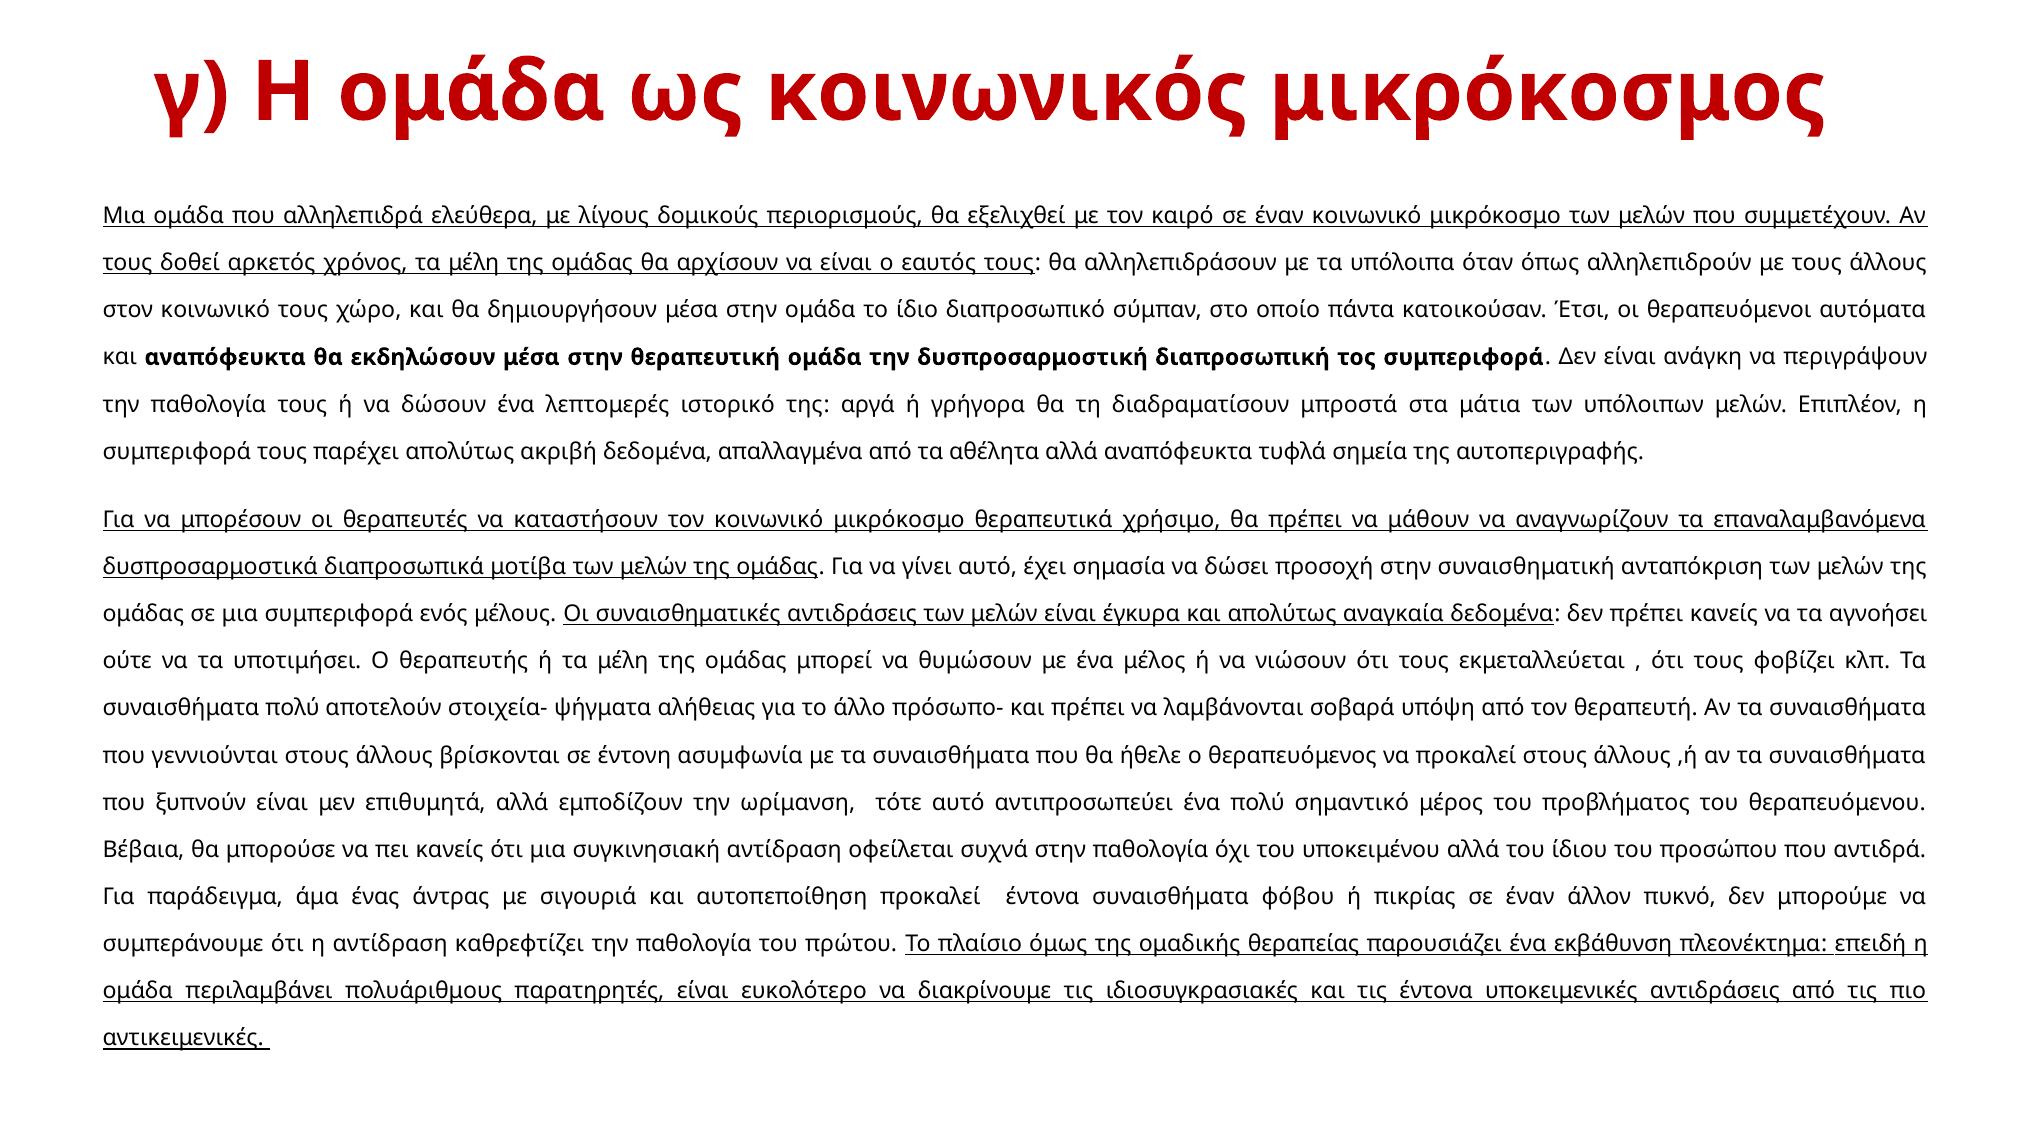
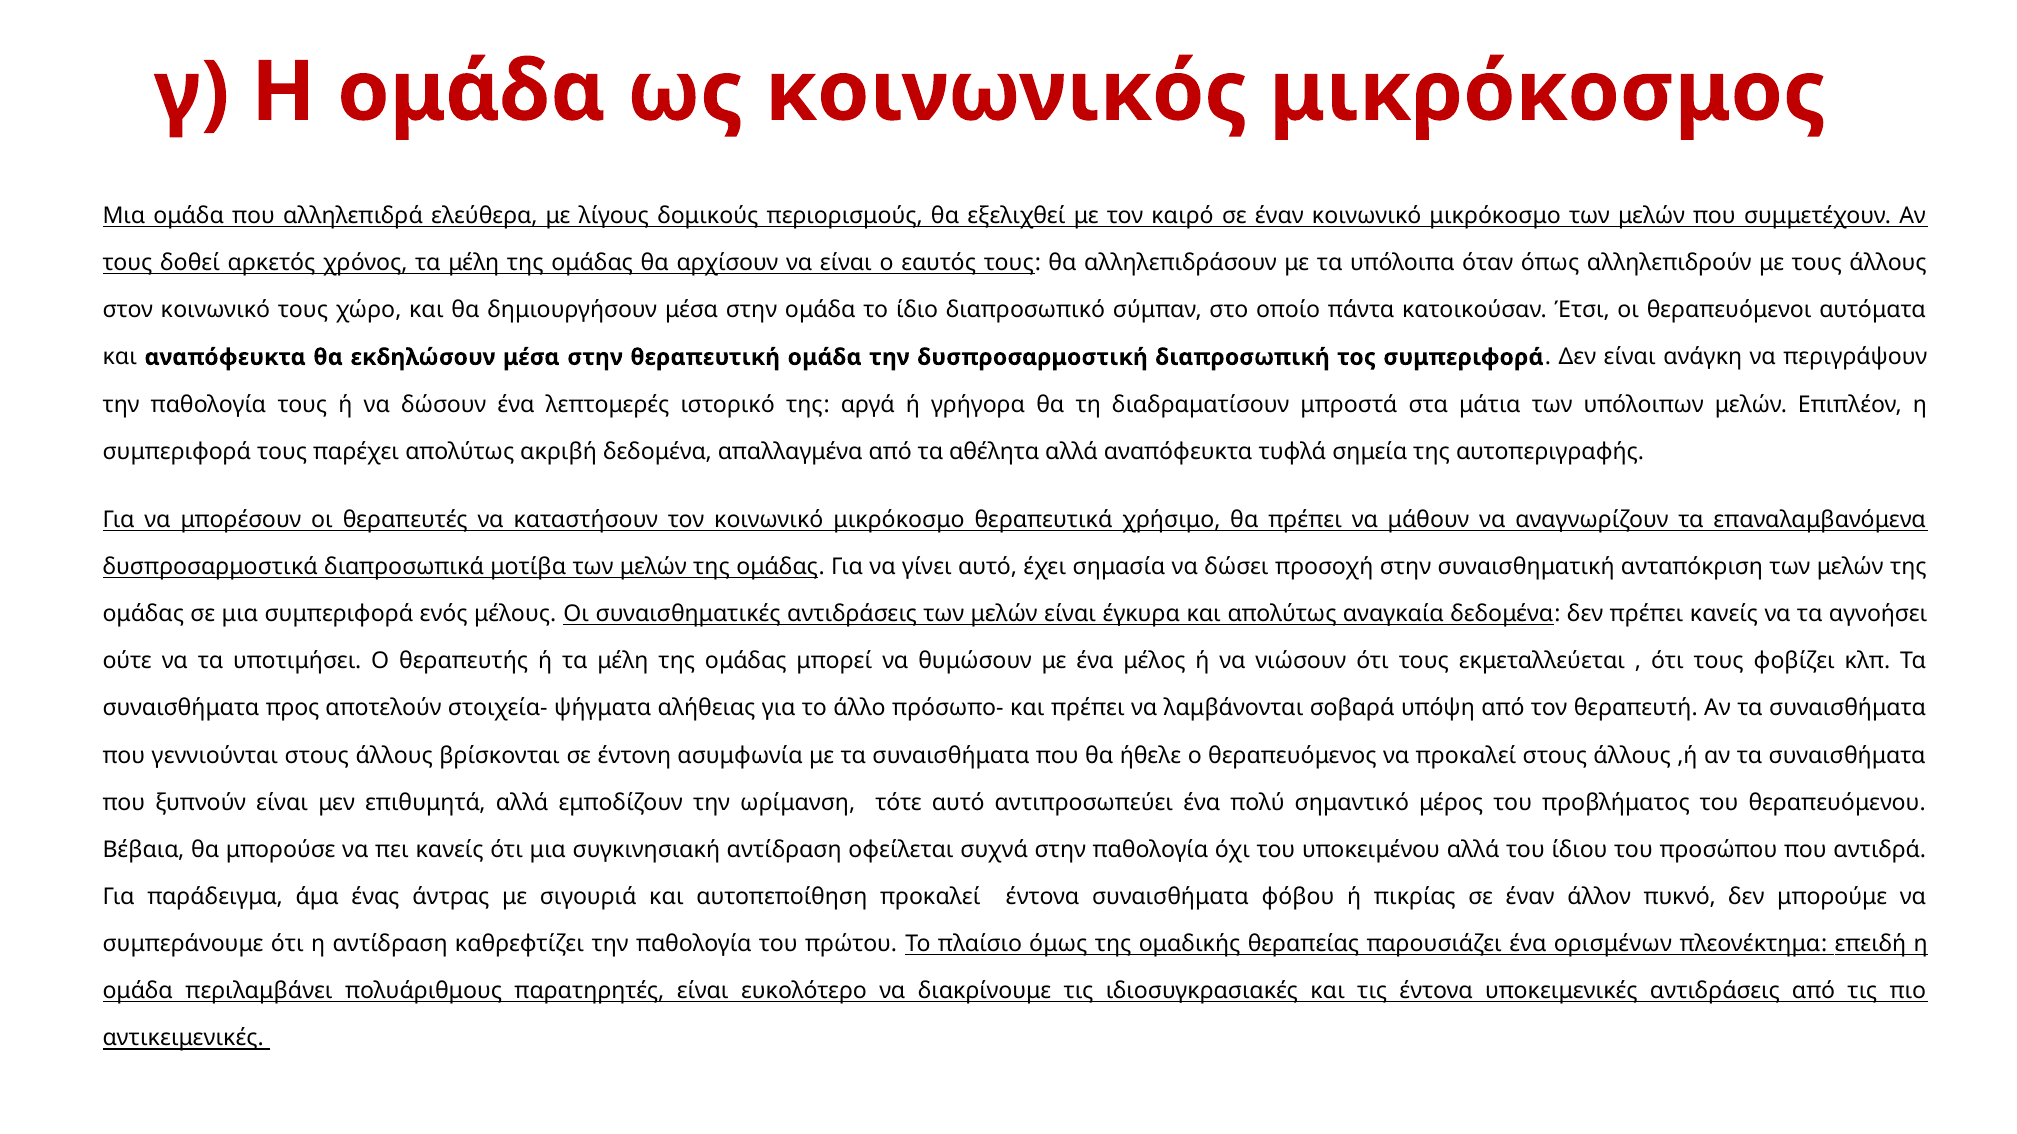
συναισθήματα πολύ: πολύ -> προς (293, 709)
εκβάθυνση: εκβάθυνση -> ορισμένων (1613, 945)
